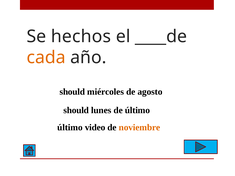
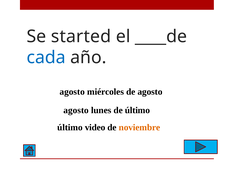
hechos: hechos -> started (81, 36)
cada colour: orange -> blue (46, 58)
should: should -> agosto (72, 92)
should: should -> agosto (76, 110)
